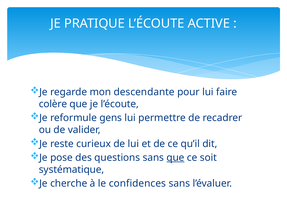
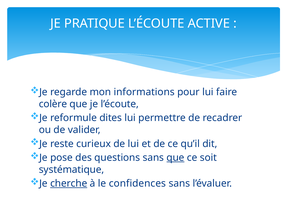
descendante: descendante -> informations (144, 92)
gens: gens -> dites (111, 118)
cherche underline: none -> present (69, 184)
